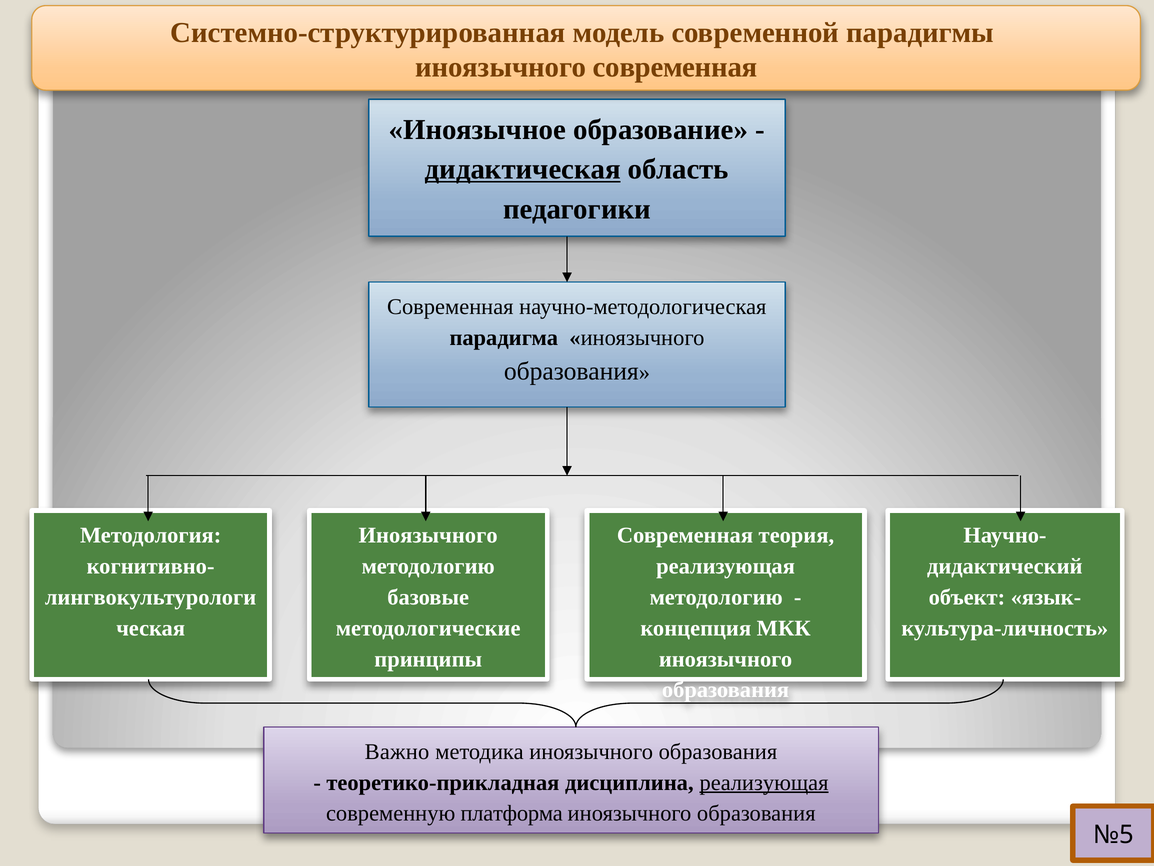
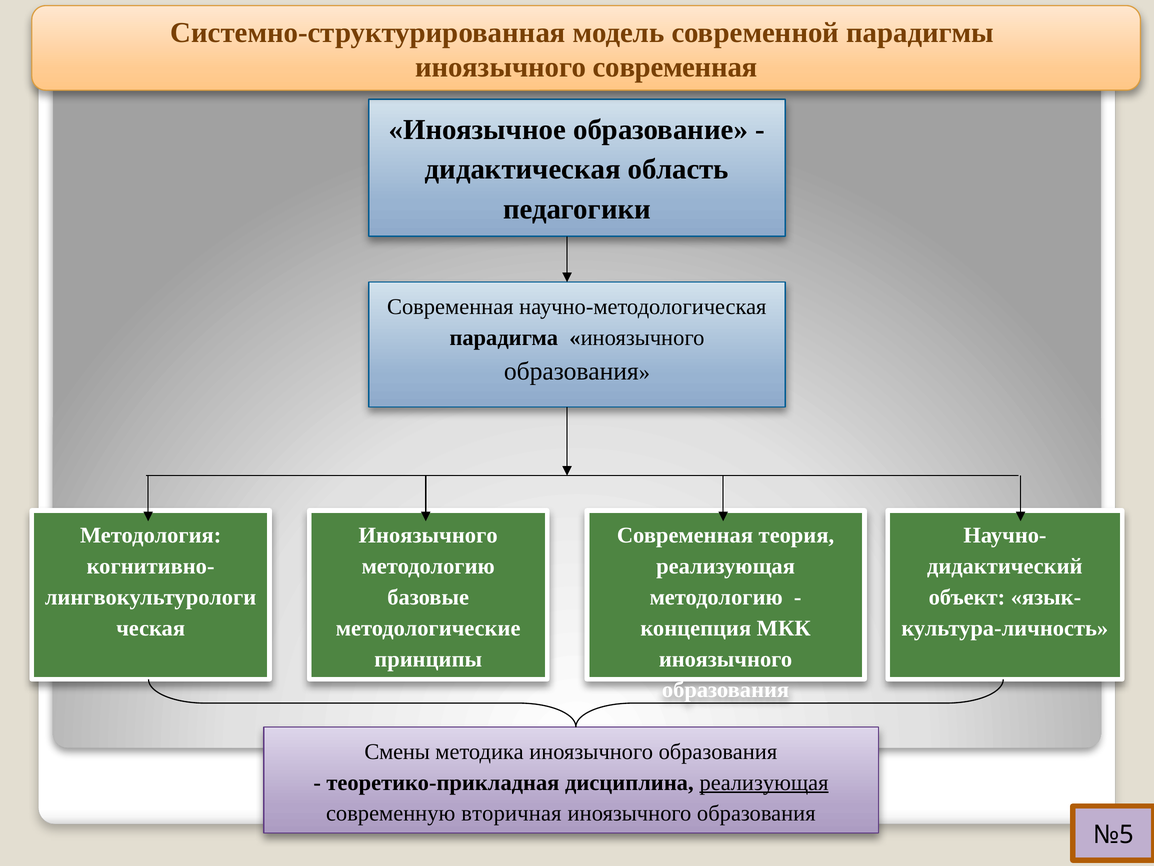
дидактическая underline: present -> none (523, 169)
Важно: Важно -> Смены (397, 751)
платформа: платформа -> вторичная (511, 813)
